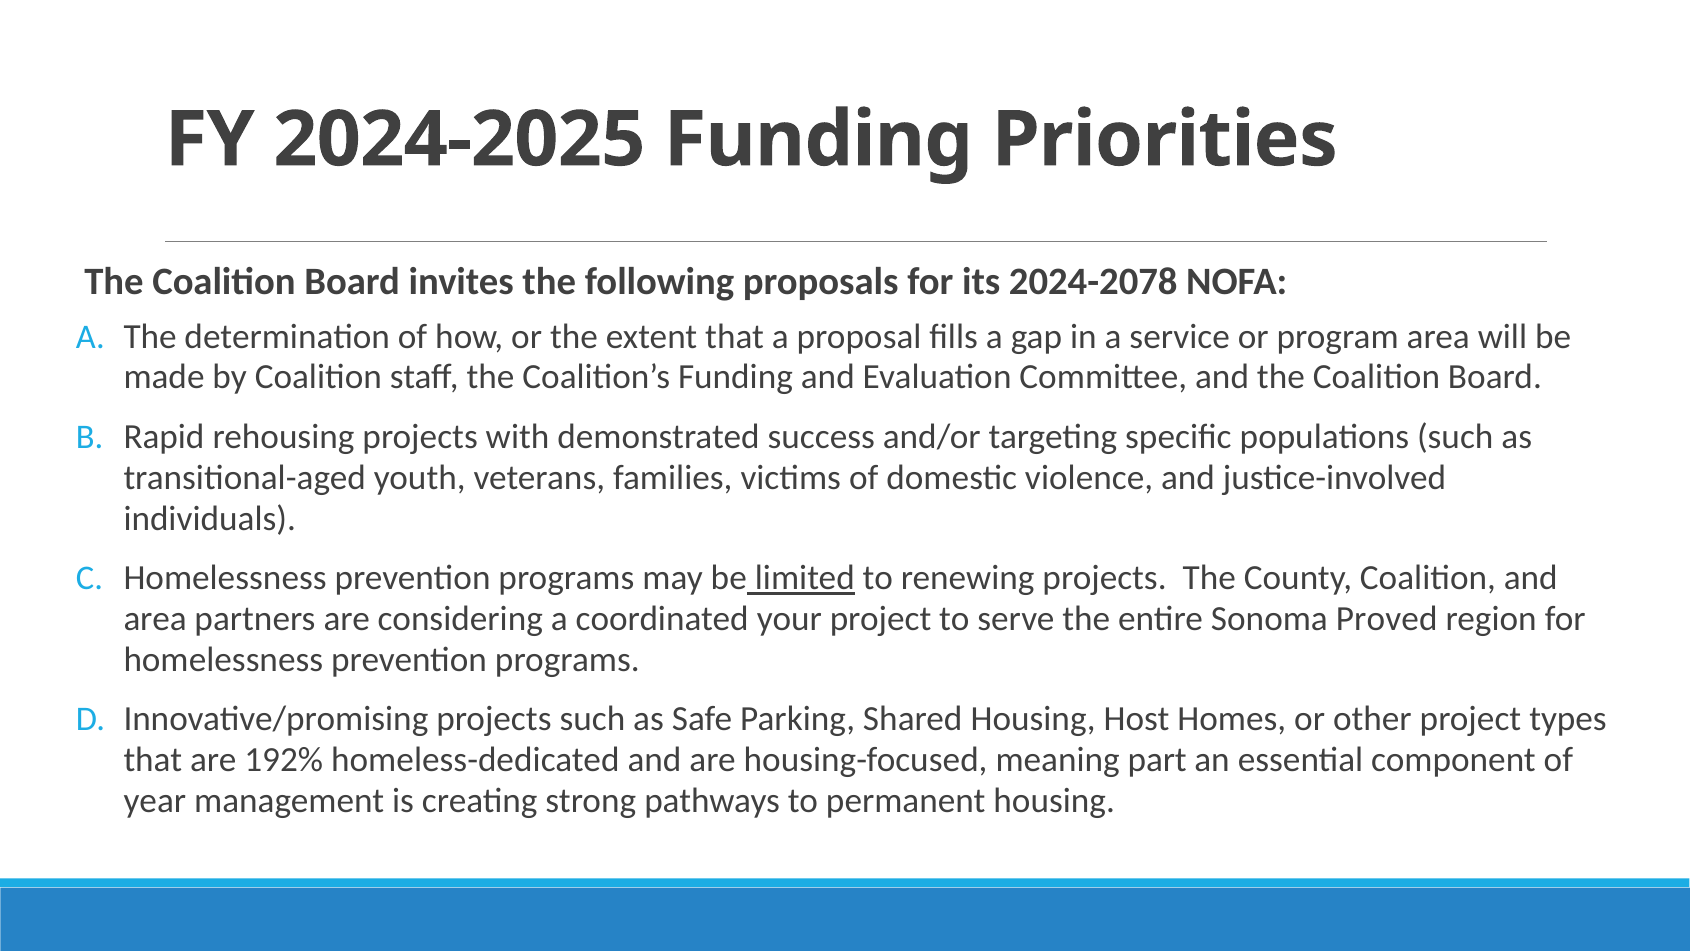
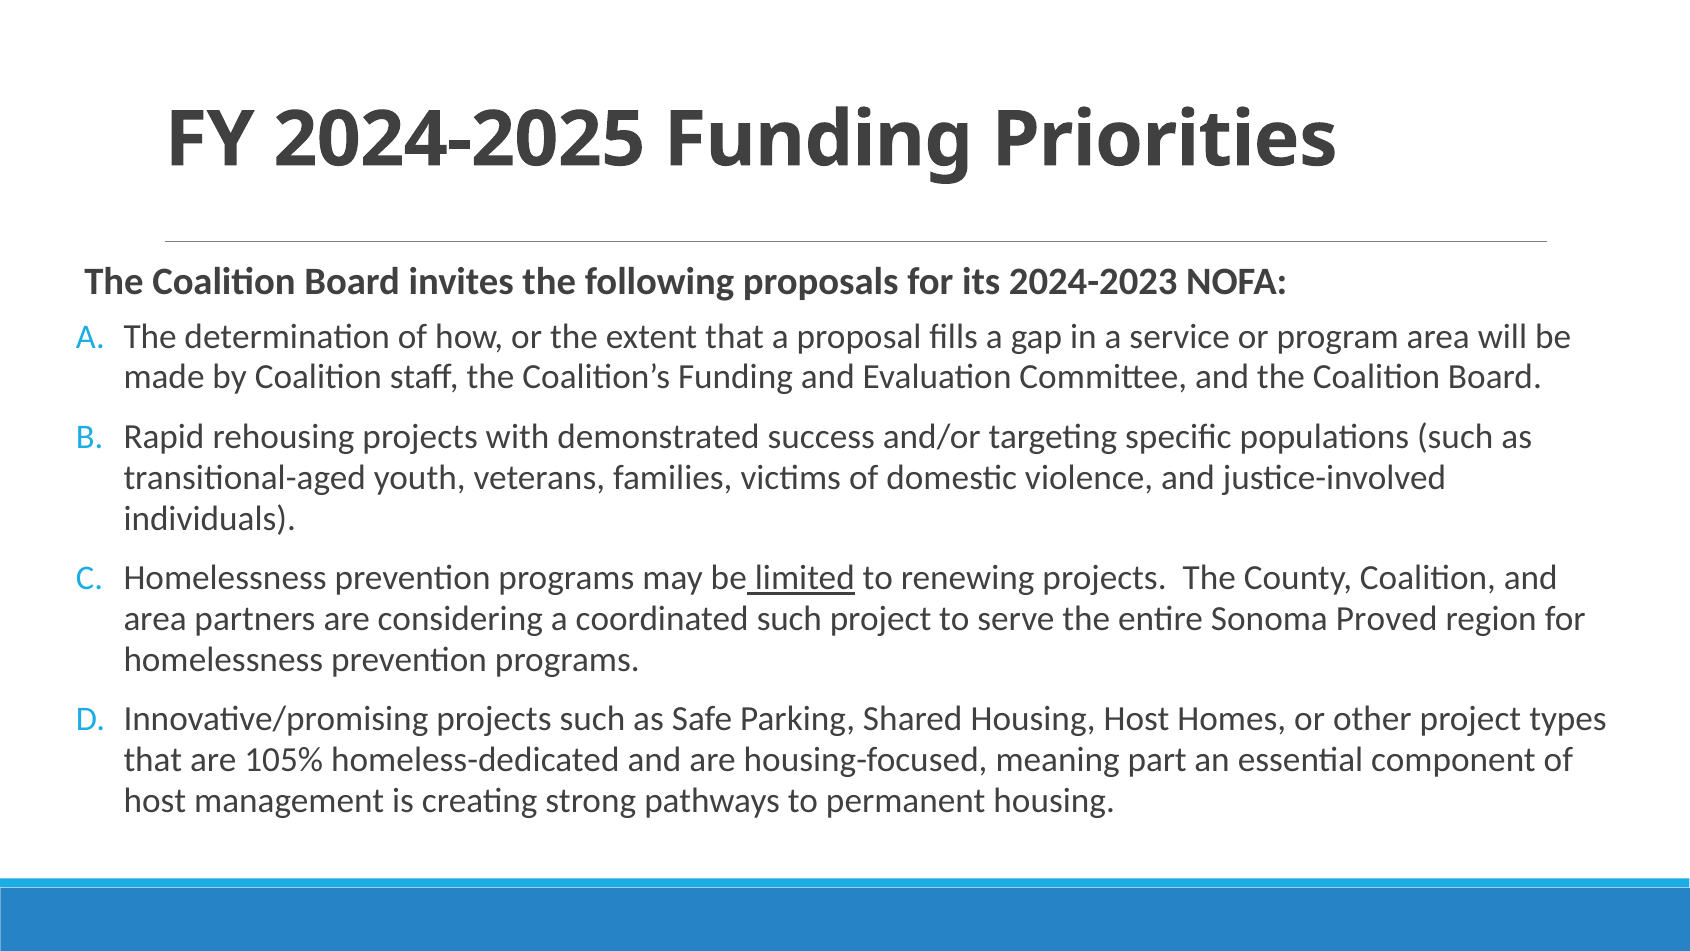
2024-2078: 2024-2078 -> 2024-2023 (1093, 281)
coordinated your: your -> such (789, 618)
192%: 192% -> 105% (284, 759)
year: year -> host (155, 800)
